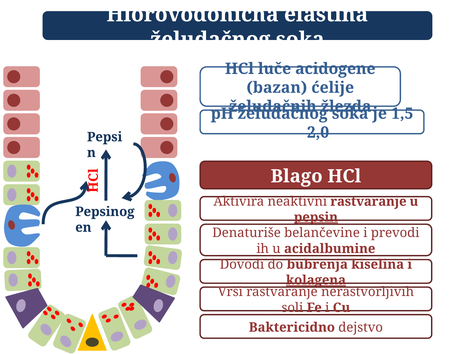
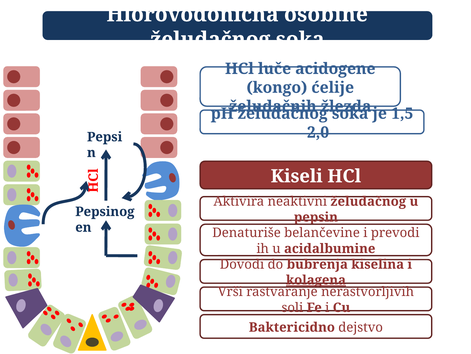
elastina: elastina -> osobine (326, 14)
bazan: bazan -> kongo (277, 87)
Blago: Blago -> Kiseli (297, 176)
neaktivni rastvaranje: rastvaranje -> želudačnog (368, 201)
pepsin underline: present -> none (316, 217)
